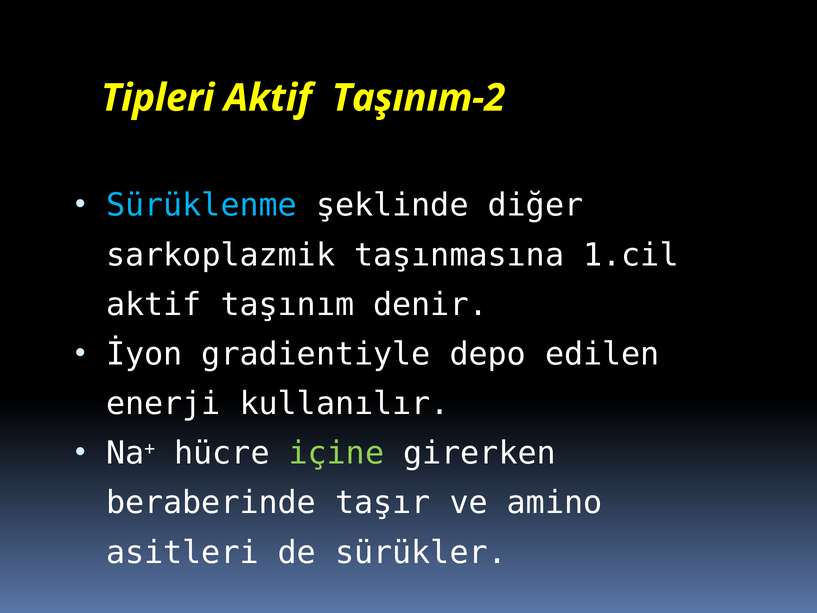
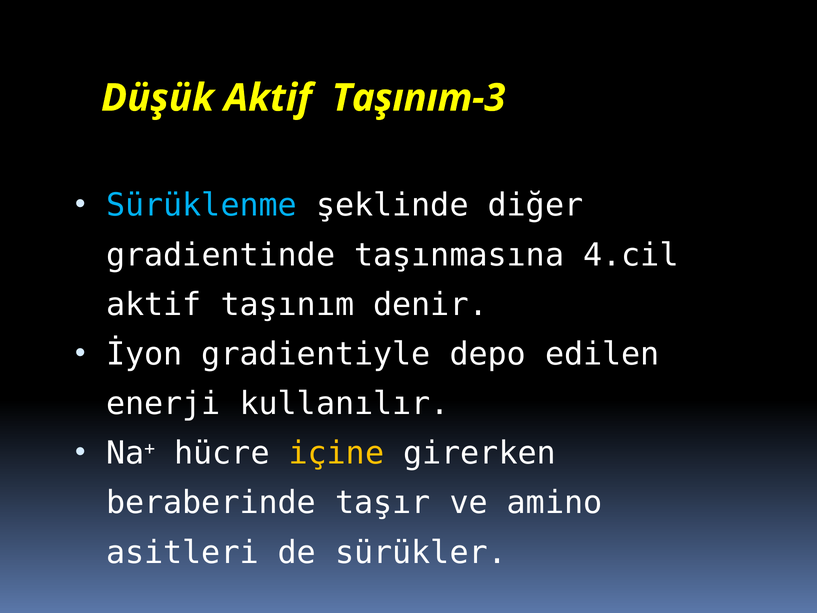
Tipleri: Tipleri -> Düşük (157, 98)
Taşınım-2: Taşınım-2 -> Taşınım-3 (419, 98)
sarkoplazmik: sarkoplazmik -> gradientinde (221, 255)
1.cil: 1.cil -> 4.cil (631, 255)
içine colour: light green -> yellow (336, 453)
